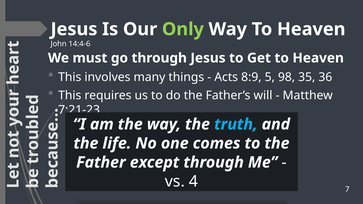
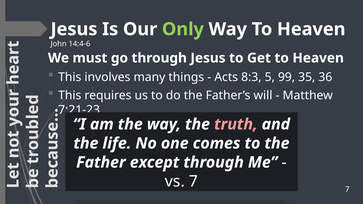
8:9: 8:9 -> 8:3 (251, 77)
98: 98 -> 99 (286, 77)
truth colour: light blue -> pink (236, 124)
vs 4: 4 -> 7 (194, 182)
